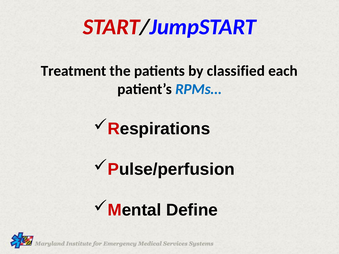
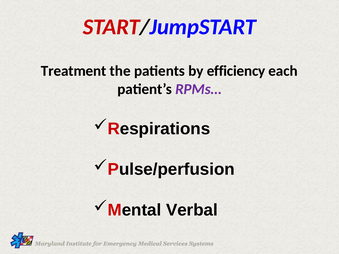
classified: classified -> efficiency (236, 71)
RPMs… colour: blue -> purple (198, 89)
Define: Define -> Verbal (192, 210)
